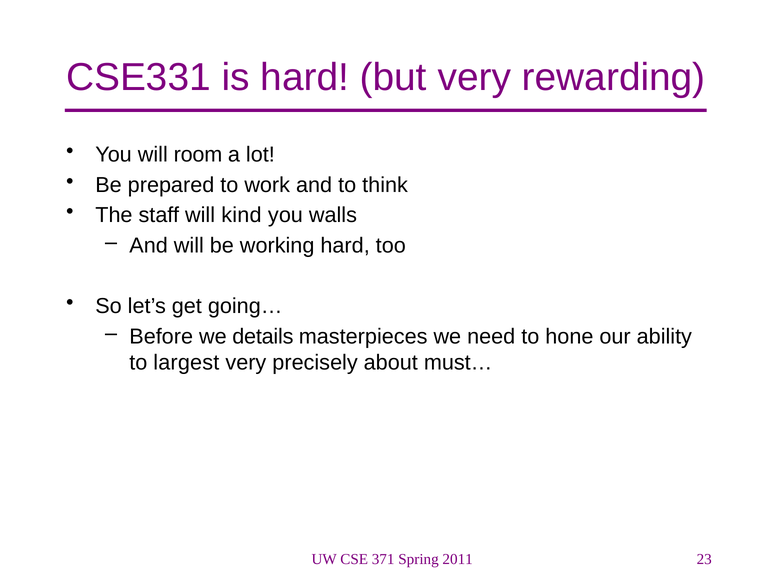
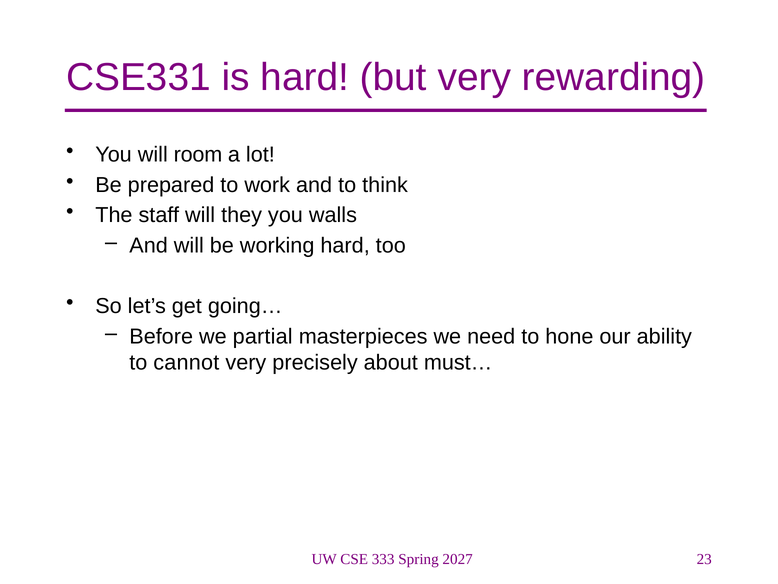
kind: kind -> they (242, 215)
details: details -> partial (263, 336)
largest: largest -> cannot (186, 362)
371: 371 -> 333 (383, 559)
2011: 2011 -> 2027 (458, 559)
